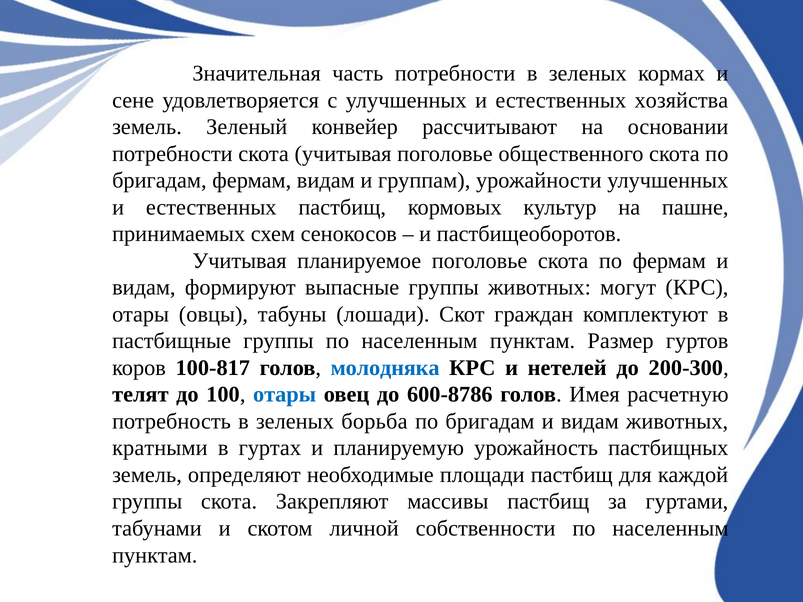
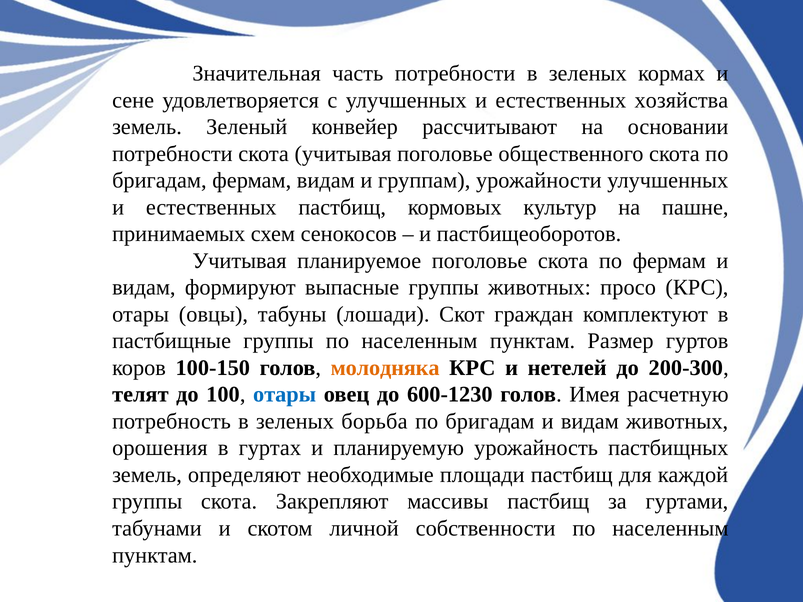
могут: могут -> просо (628, 288)
100-817: 100-817 -> 100-150 (213, 368)
молодняка colour: blue -> orange (385, 368)
600-8786: 600-8786 -> 600-1230 (450, 395)
кратными: кратными -> орошения (160, 448)
